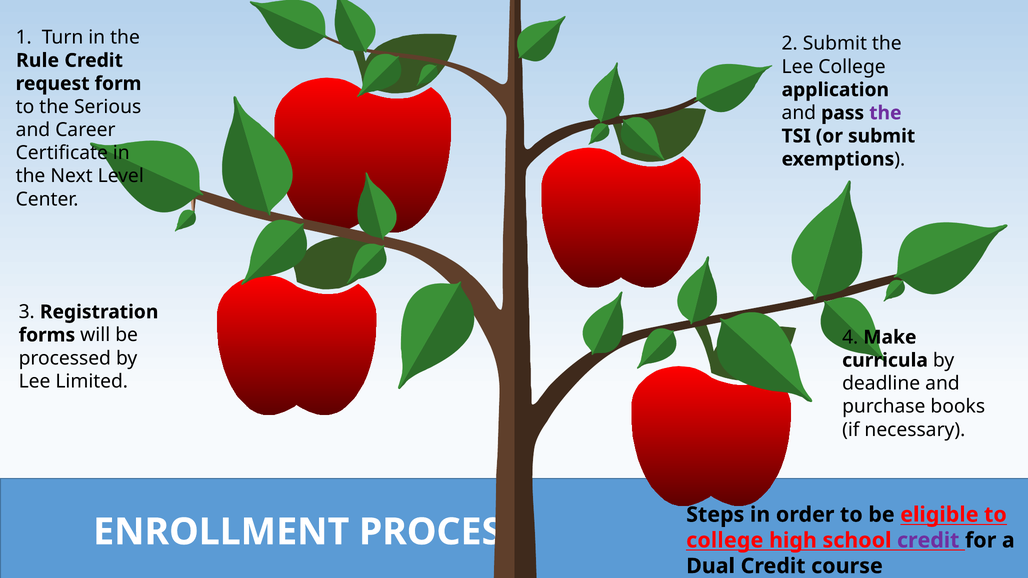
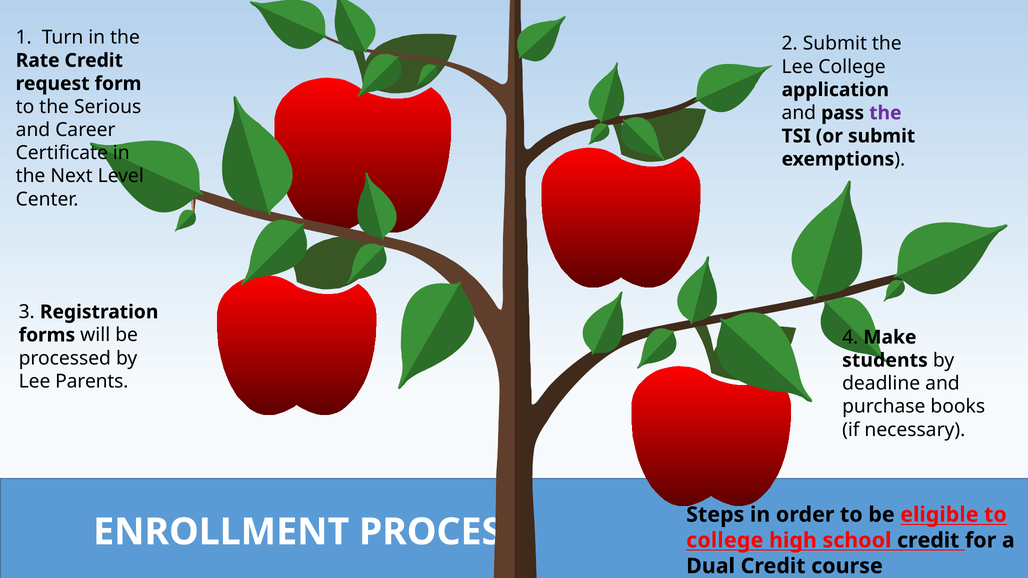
Rule: Rule -> Rate (38, 61)
curricula: curricula -> students (885, 361)
Limited: Limited -> Parents (92, 381)
credit colour: purple -> black (928, 541)
